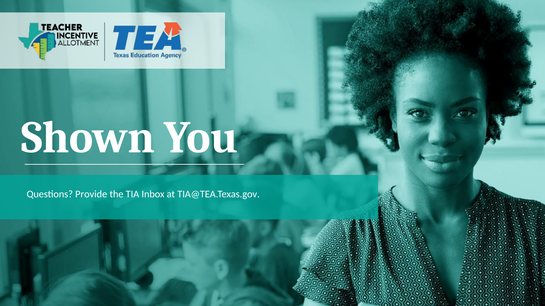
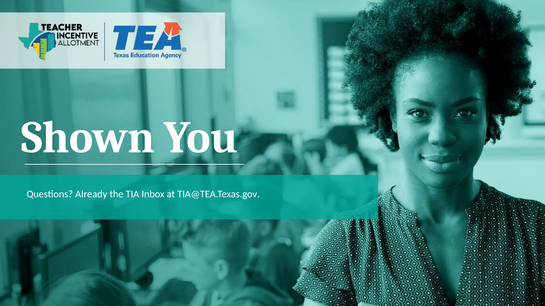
Provide: Provide -> Already (91, 194)
